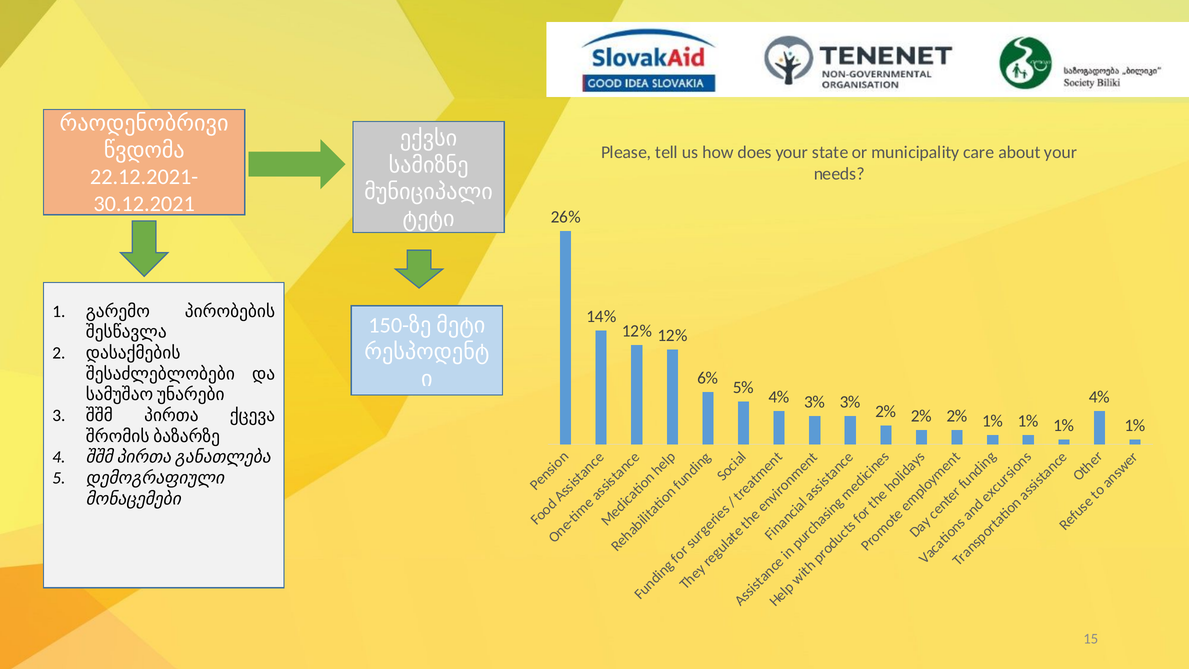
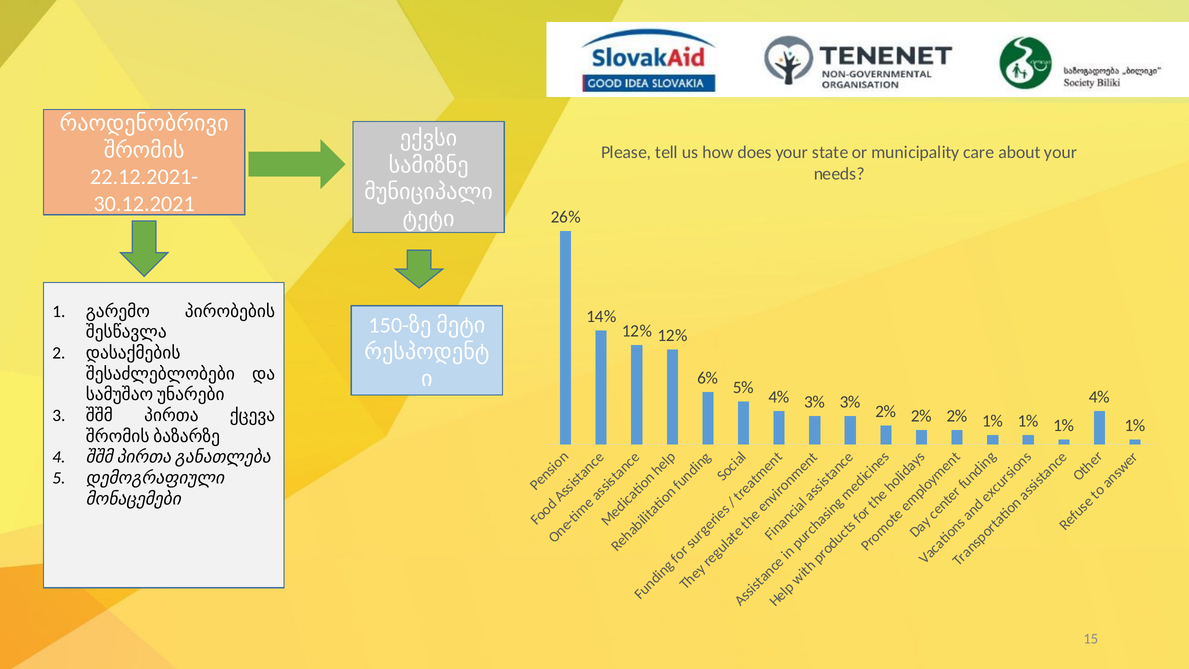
წვდომა: წვდომა -> შრომის (144, 150)
